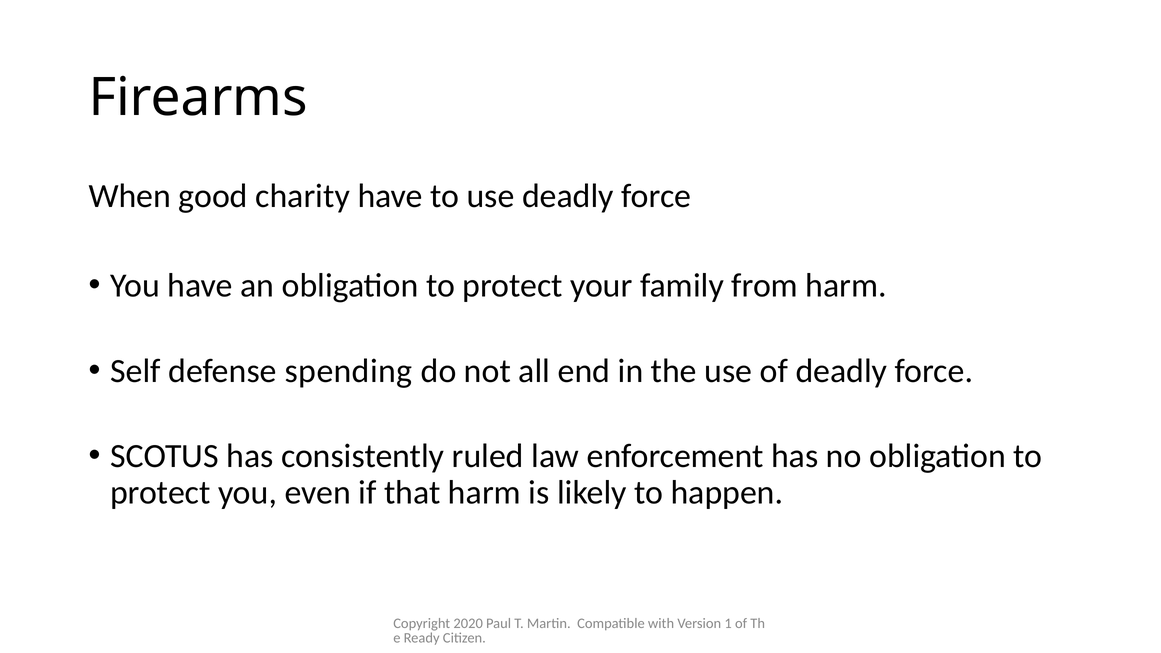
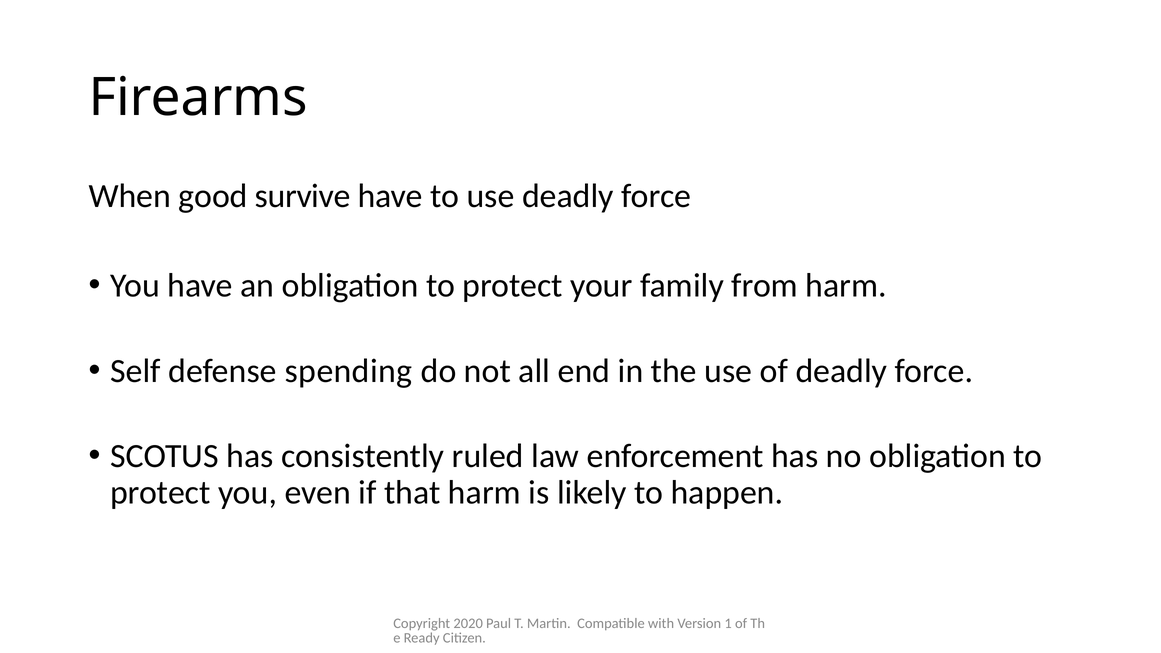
charity: charity -> survive (303, 196)
